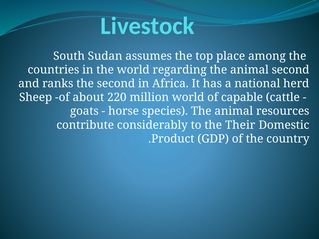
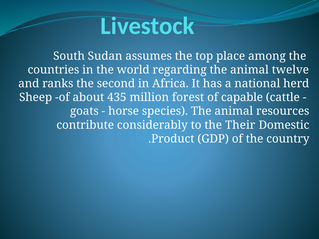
animal second: second -> twelve (290, 70)
220: 220 -> 435 (117, 98)
million world: world -> forest (188, 98)
